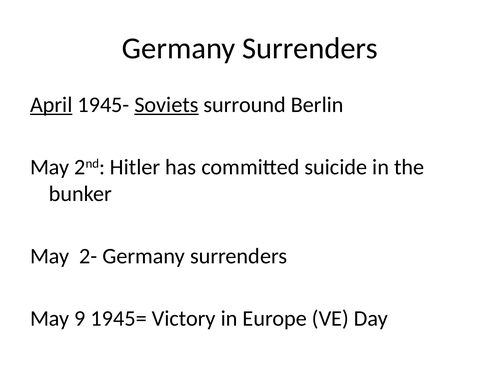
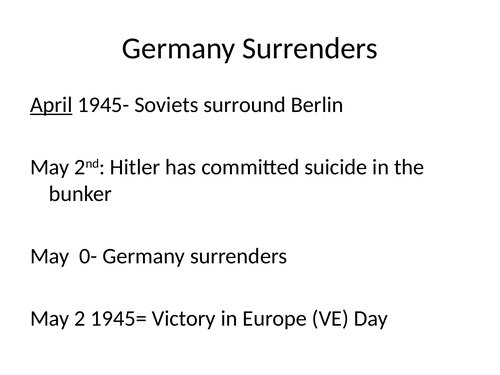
Soviets underline: present -> none (166, 105)
2-: 2- -> 0- (88, 256)
9: 9 -> 2 (80, 318)
